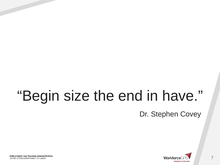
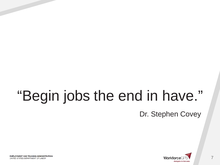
size: size -> jobs (77, 96)
